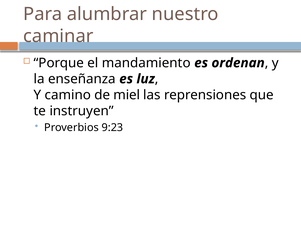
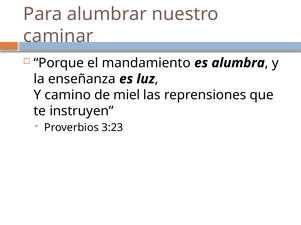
ordenan: ordenan -> alumbra (238, 63)
9:23: 9:23 -> 3:23 (112, 128)
